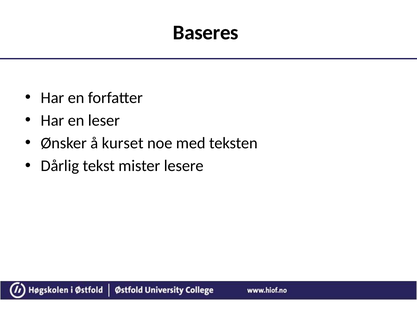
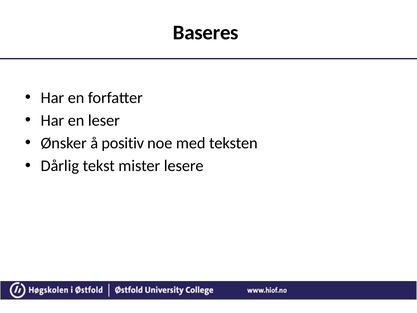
kurset: kurset -> positiv (123, 143)
